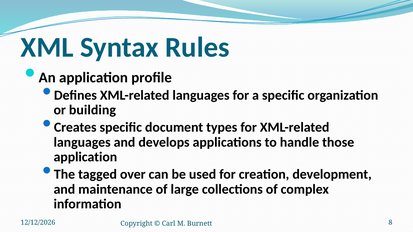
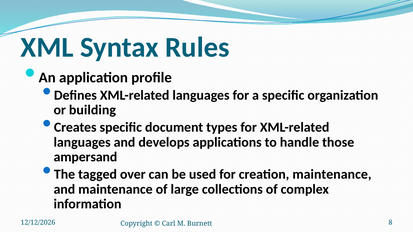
application: application -> ampersand (85, 157)
creation development: development -> maintenance (332, 175)
